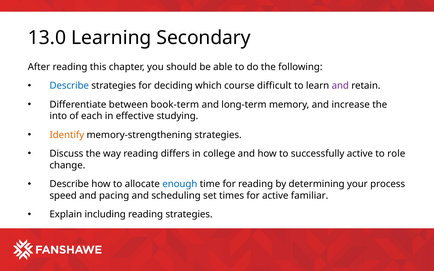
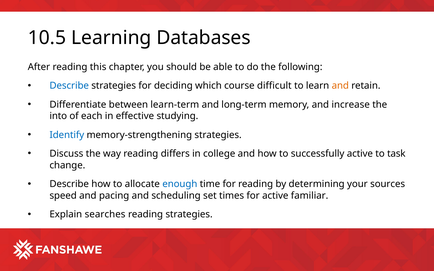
13.0: 13.0 -> 10.5 (47, 38)
Secondary: Secondary -> Databases (204, 38)
and colour: purple -> orange (340, 86)
book-term: book-term -> learn-term (175, 105)
Identify colour: orange -> blue (67, 135)
role: role -> task (396, 154)
process: process -> sources (388, 184)
including: including -> searches (105, 215)
